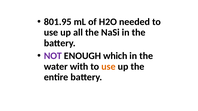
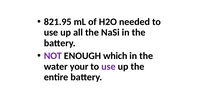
801.95: 801.95 -> 821.95 (58, 22)
with: with -> your (79, 67)
use colour: orange -> purple (108, 67)
